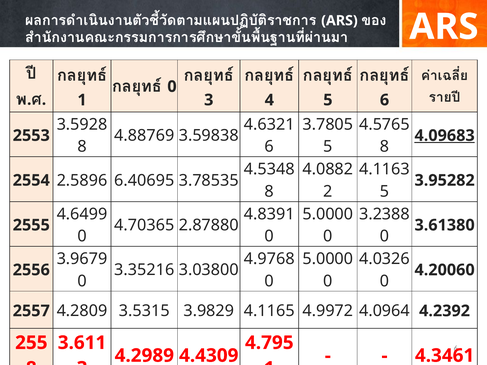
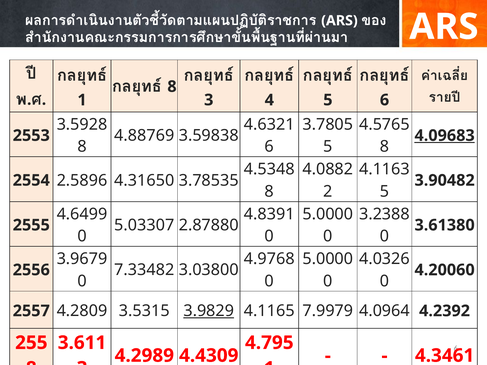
0: 0 -> 8 (172, 87)
6.40695: 6.40695 -> 4.31650 (144, 180)
3.95282: 3.95282 -> 3.90482 (445, 180)
4.70365: 4.70365 -> 5.03307 (144, 225)
3.35216: 3.35216 -> 7.33482 (144, 270)
3.9829 underline: none -> present (209, 311)
4.9972: 4.9972 -> 7.9979 (328, 311)
